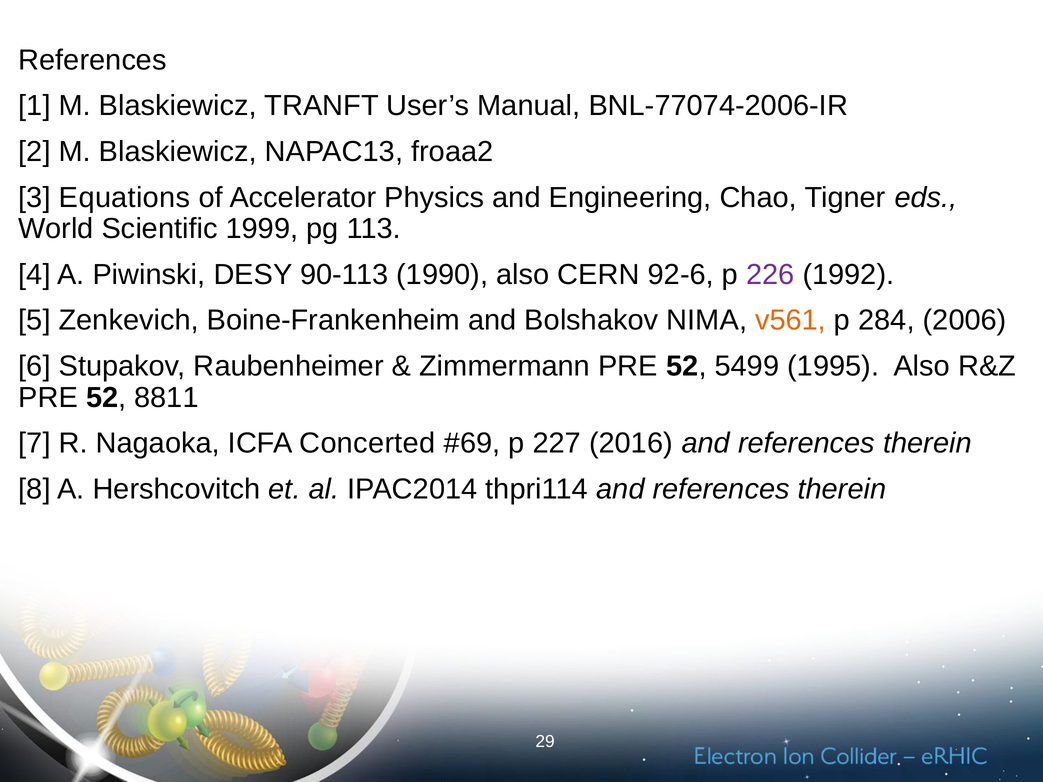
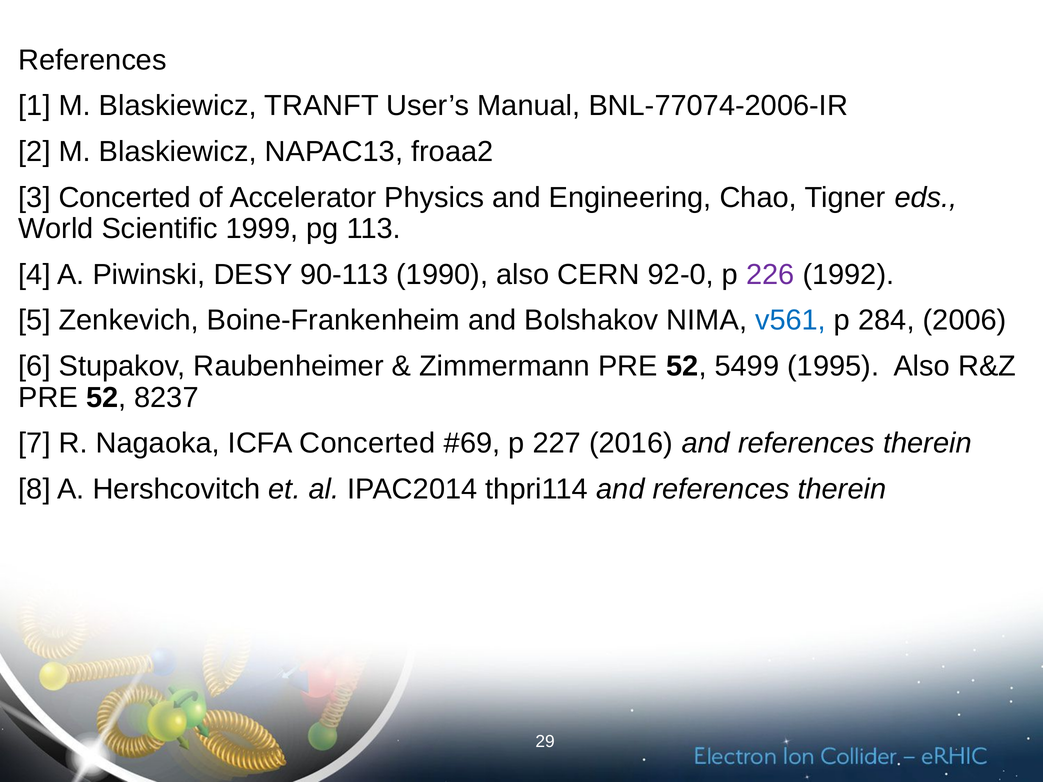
3 Equations: Equations -> Concerted (125, 198)
92-6: 92-6 -> 92-0 (681, 275)
v561 colour: orange -> blue (791, 321)
8811: 8811 -> 8237 (166, 398)
